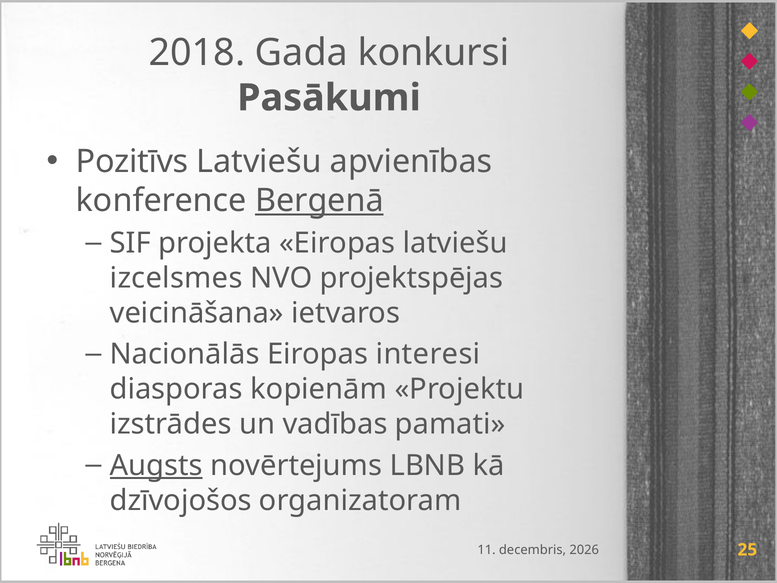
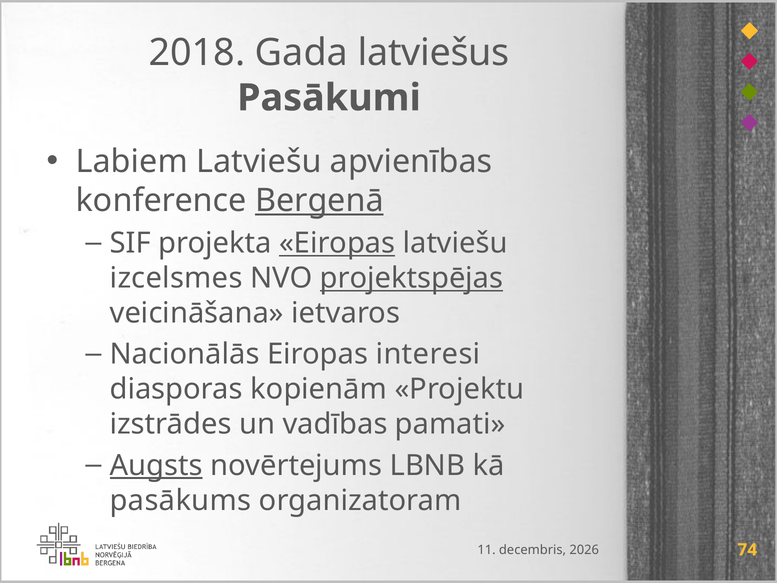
konkursi: konkursi -> latviešus (434, 53)
Pozitīvs: Pozitīvs -> Labiem (132, 162)
Eiropas underline: none -> present (337, 243)
projektspējas underline: none -> present (412, 278)
dzīvojošos: dzīvojošos -> pasākums (180, 500)
25: 25 -> 74 (747, 550)
